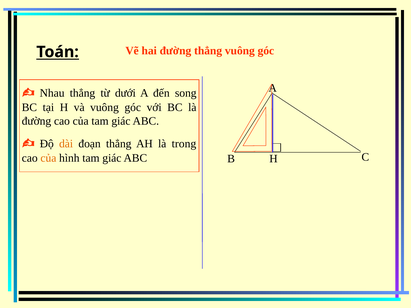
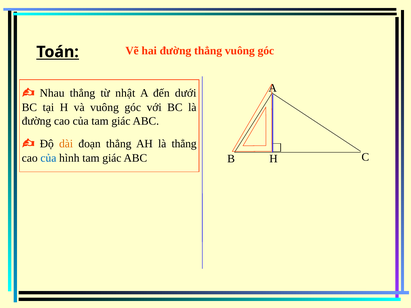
dưới: dưới -> nhật (125, 93)
song: song -> dưới (186, 93)
là trong: trong -> thẳng (184, 144)
của colour: orange -> blue (48, 158)
